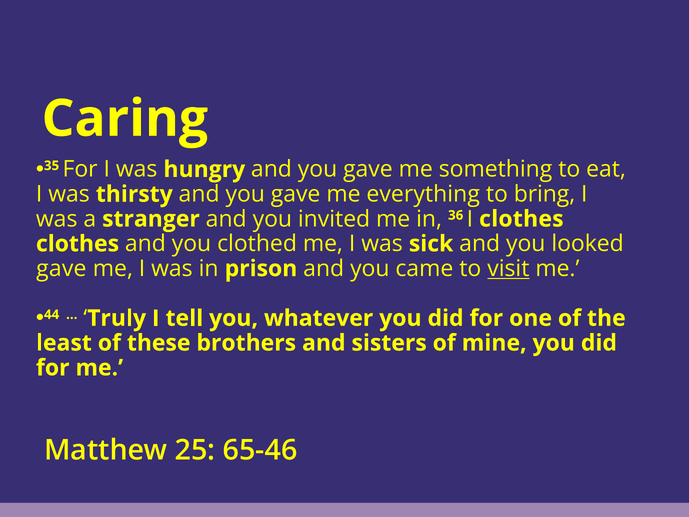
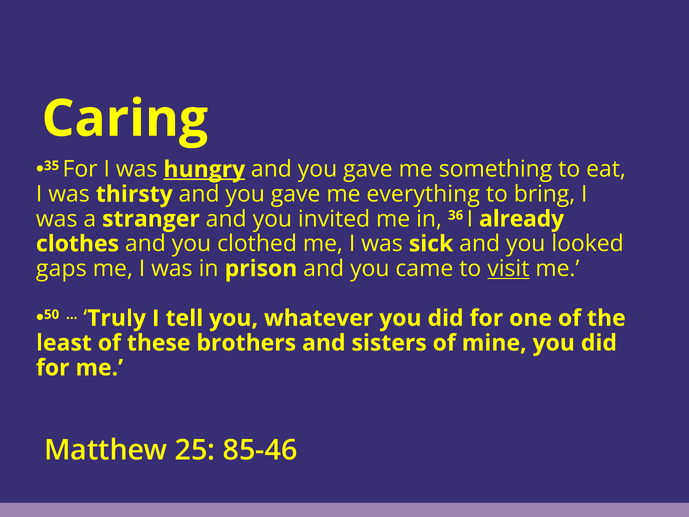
hungry underline: none -> present (204, 169)
I clothes: clothes -> already (522, 219)
gave: gave -> gaps (61, 268)
44: 44 -> 50 (52, 314)
65-46: 65-46 -> 85-46 (260, 450)
